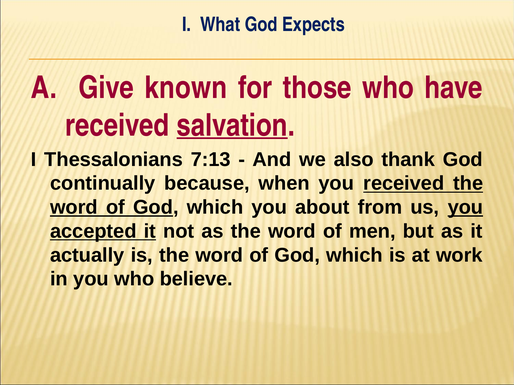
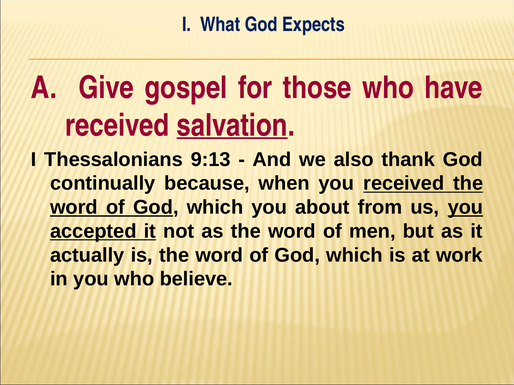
known: known -> gospel (186, 88)
7:13: 7:13 -> 9:13 (211, 160)
